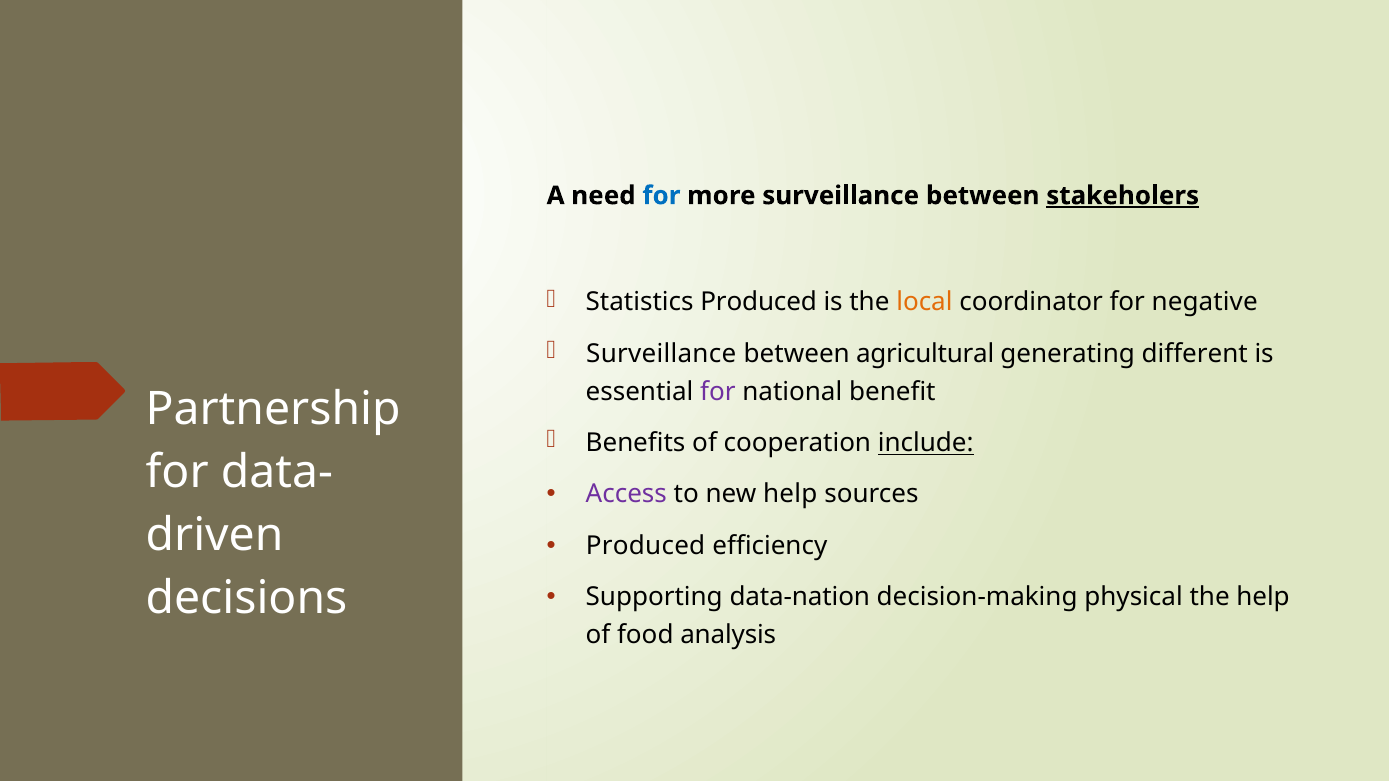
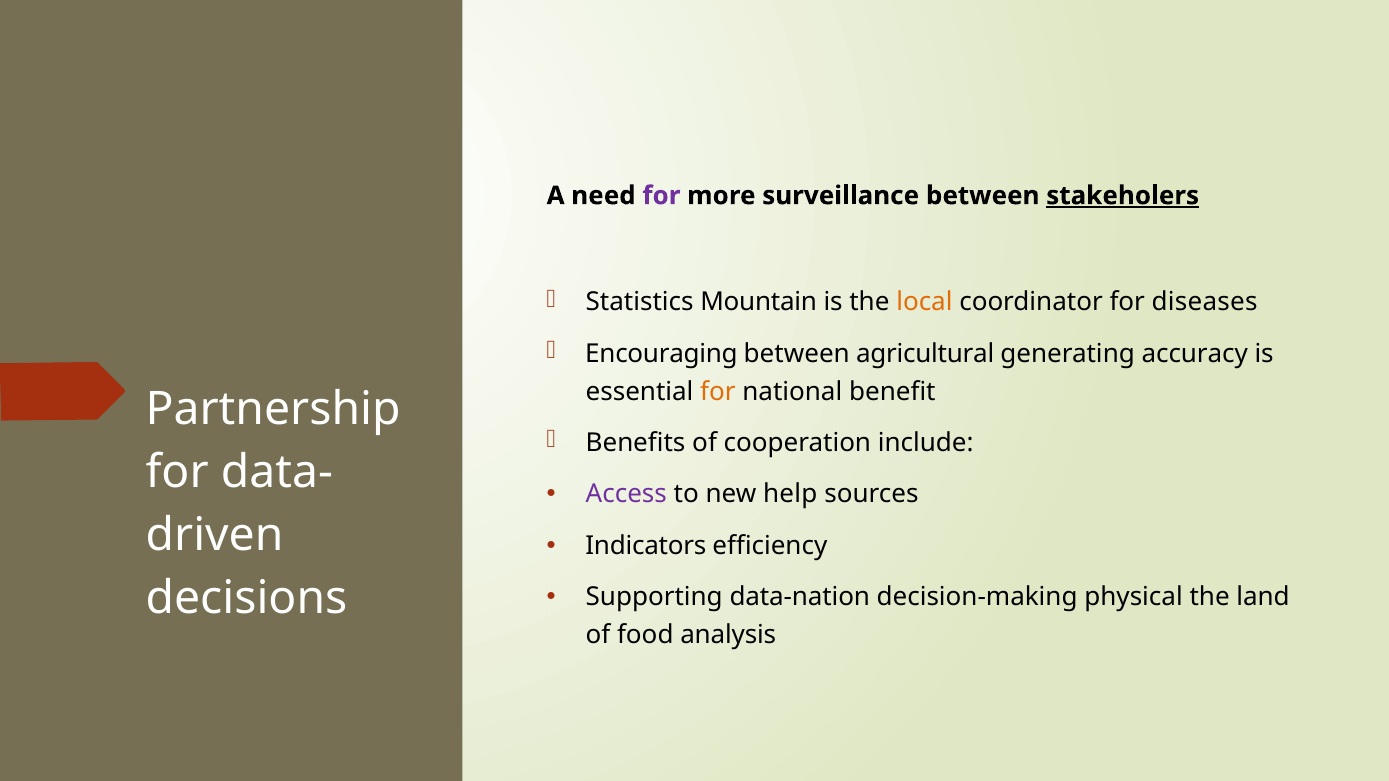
for colour: blue -> purple (661, 196)
Statistics Produced: Produced -> Mountain (759, 302)
negative: negative -> diseases (1205, 302)
Surveillance: Surveillance -> Encouraging (661, 354)
different: different -> accuracy (1195, 354)
for colour: purple -> orange (718, 392)
include underline: present -> none (926, 443)
Produced: Produced -> Indicators (646, 546)
the help: help -> land (1263, 597)
